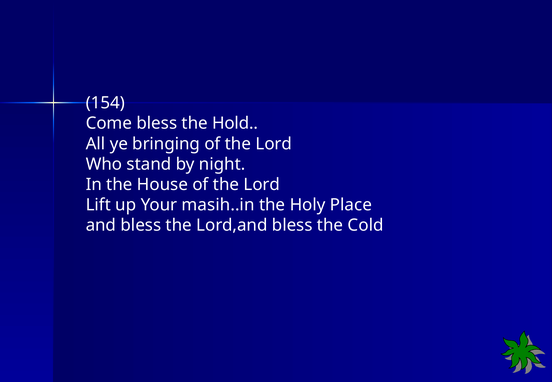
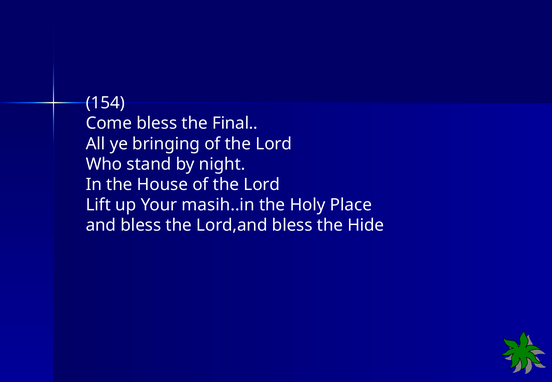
Hold: Hold -> Final (235, 123)
Cold: Cold -> Hide (366, 225)
